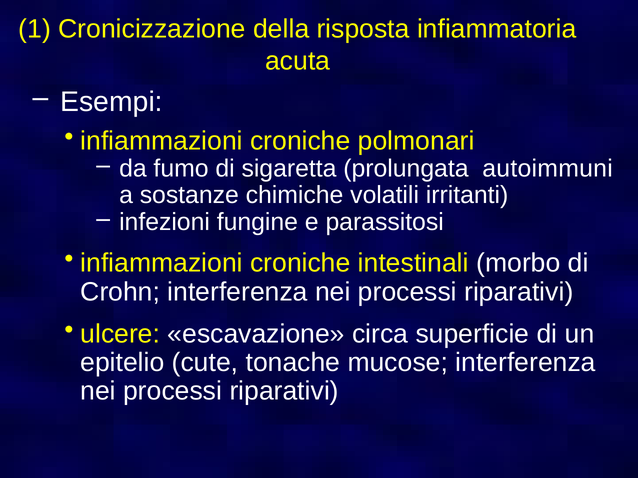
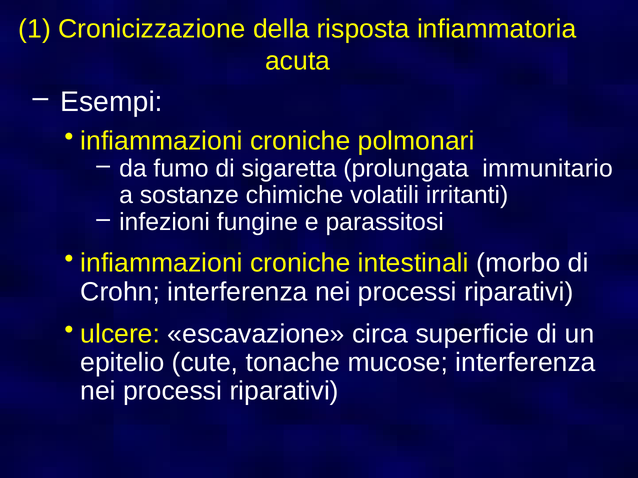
autoimmuni: autoimmuni -> immunitario (548, 169)
